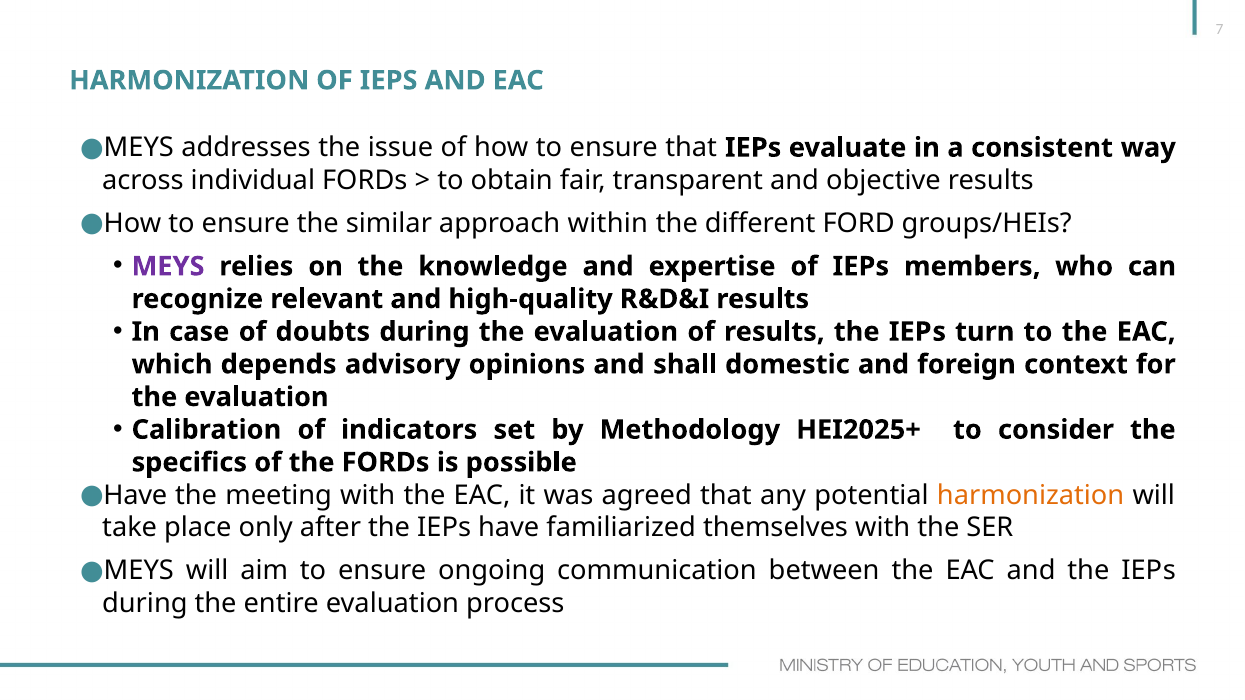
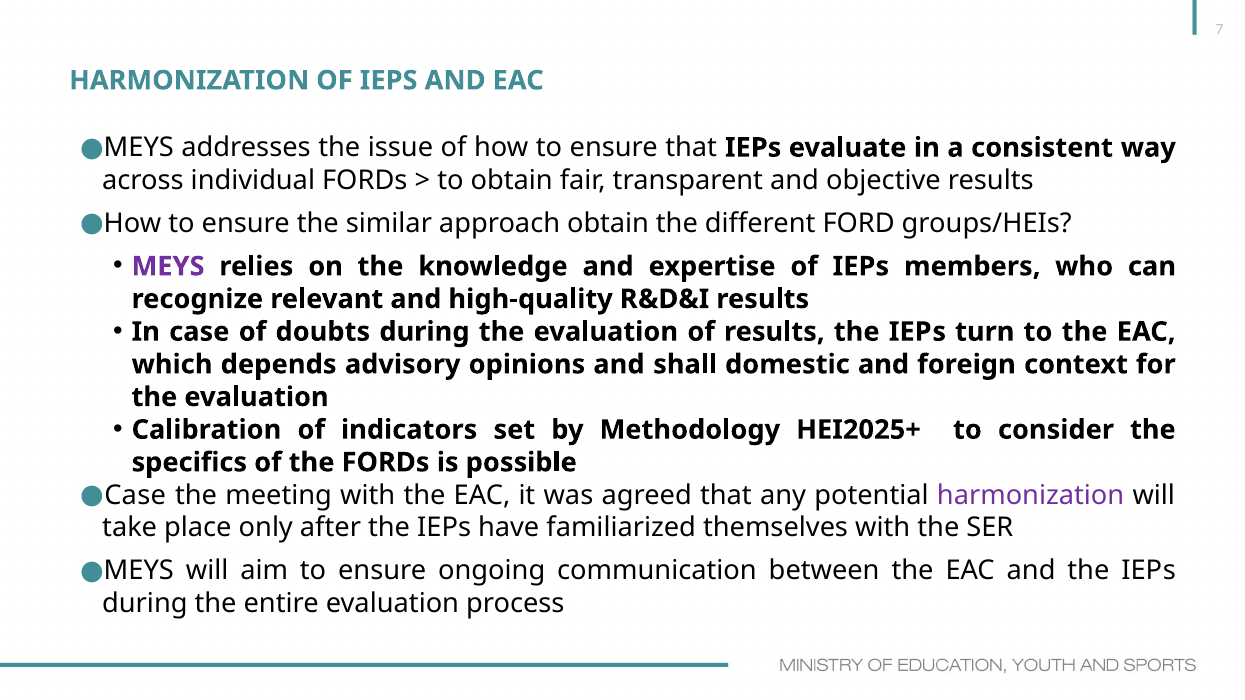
approach within: within -> obtain (608, 223)
Have: Have -> Case (135, 495)
harmonization colour: orange -> purple (1031, 495)
